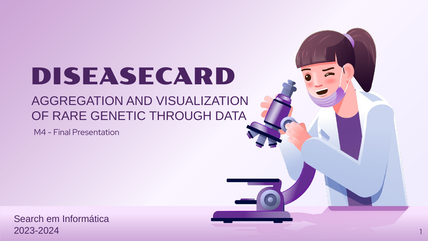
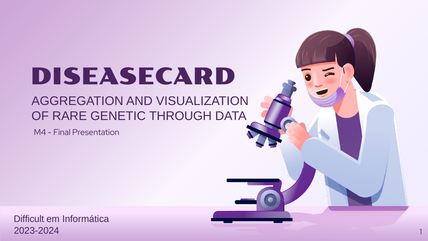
Search: Search -> Difficult (29, 219)
